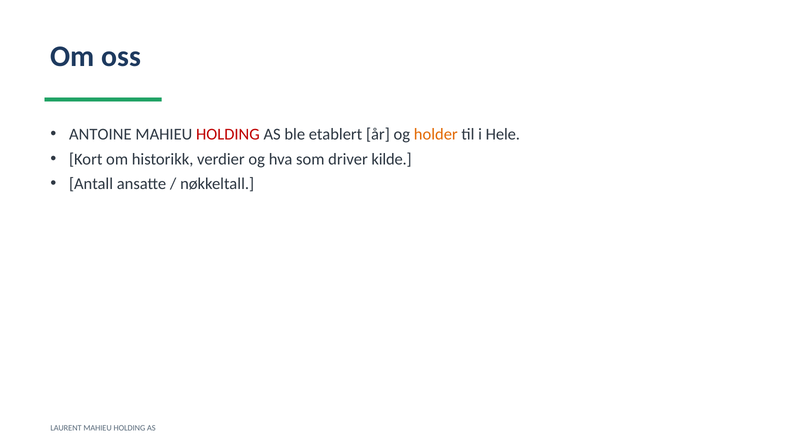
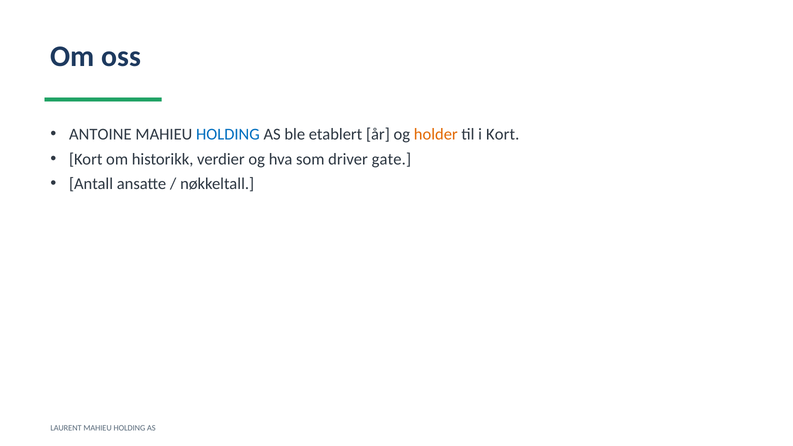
HOLDING colour: red -> blue (228, 134)
i Hele: Hele -> Kort (503, 134)
kilde: kilde -> gate (391, 159)
